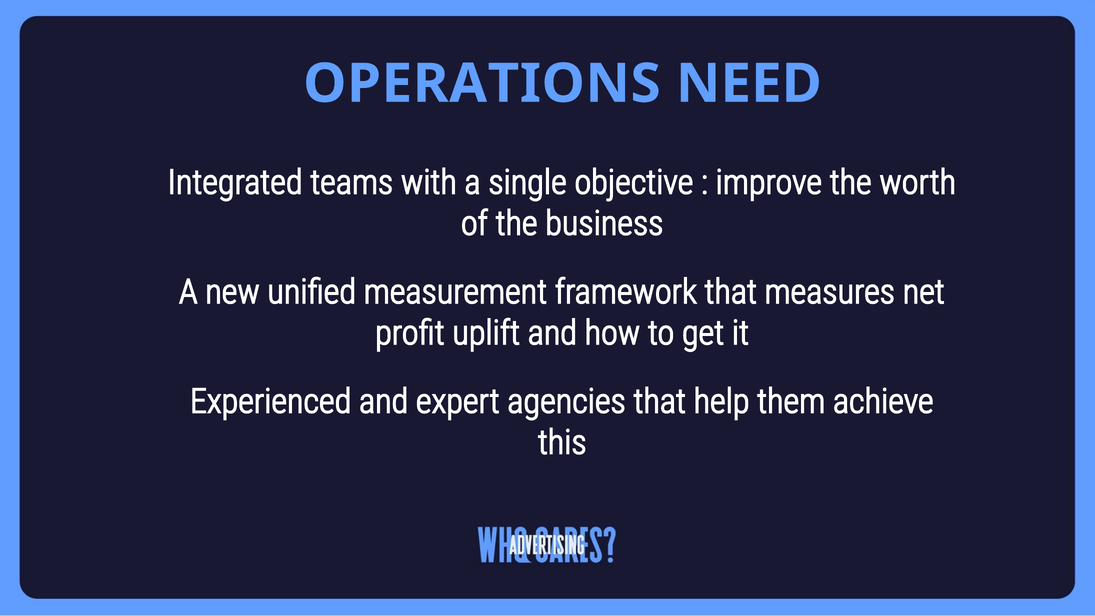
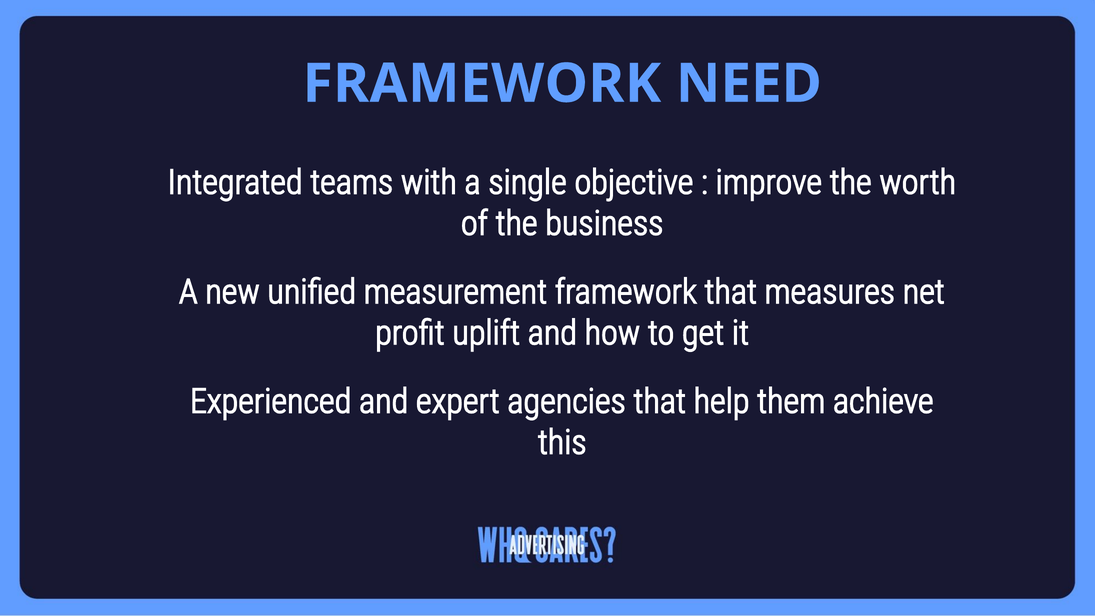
OPERATIONS: OPERATIONS -> FRAMEWORK (482, 84)
